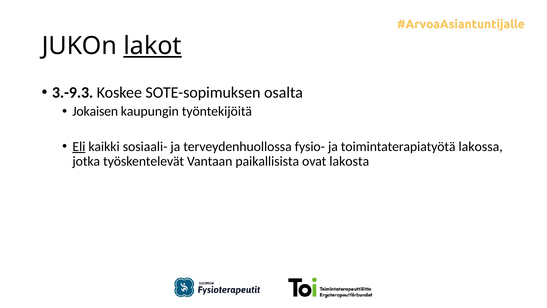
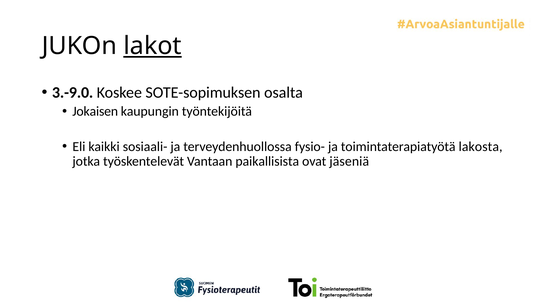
3.-9.3: 3.-9.3 -> 3.-9.0 (73, 92)
Eli underline: present -> none (79, 147)
lakossa: lakossa -> lakosta (481, 147)
lakosta: lakosta -> jäseniä (349, 161)
